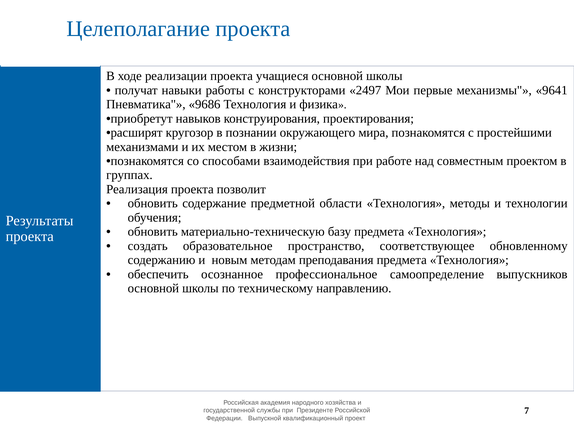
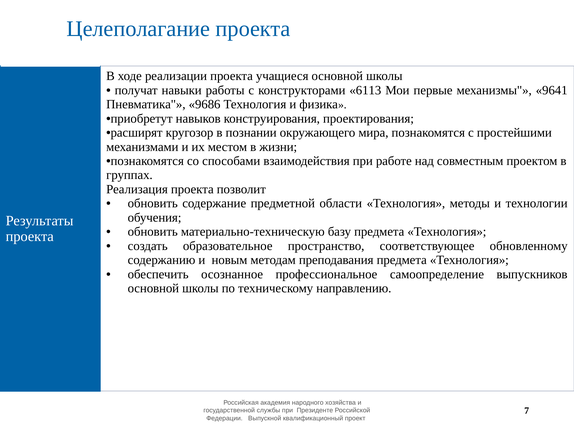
2497: 2497 -> 6113 (365, 90)
